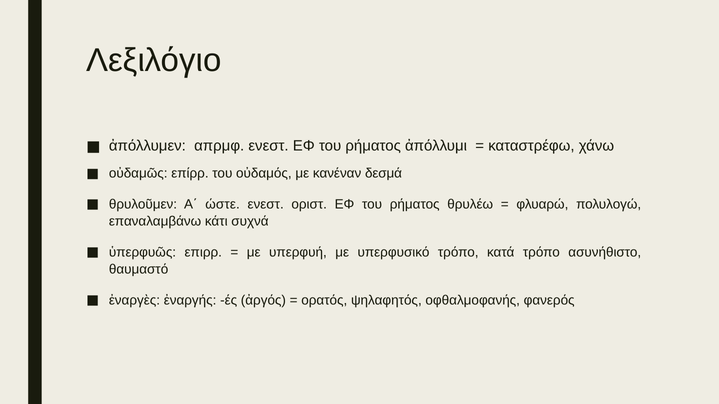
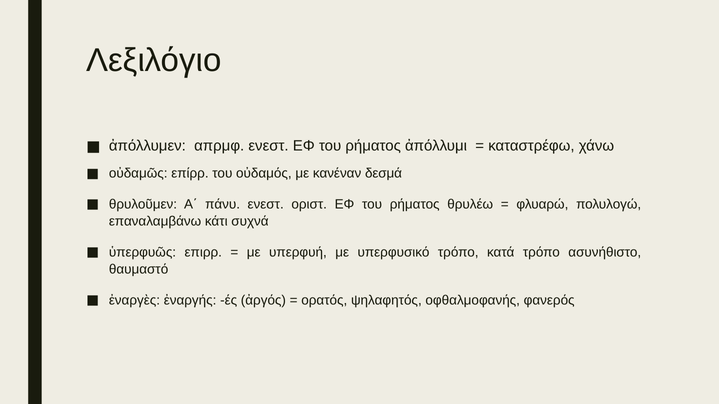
ώστε: ώστε -> πάνυ (223, 204)
